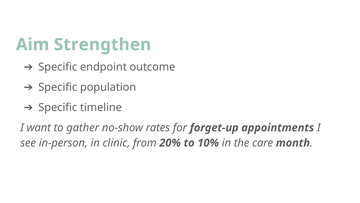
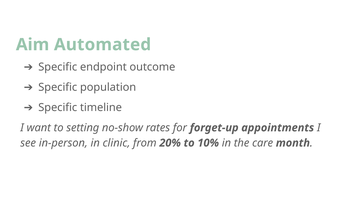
Strengthen: Strengthen -> Automated (103, 45)
gather: gather -> setting (83, 127)
